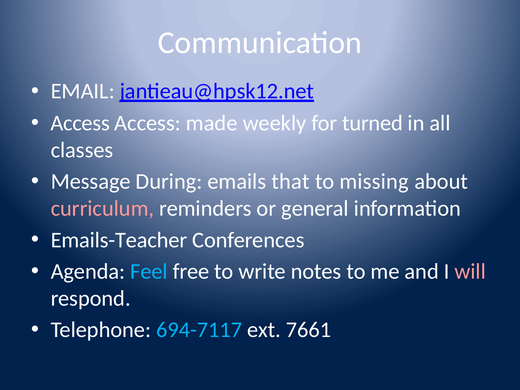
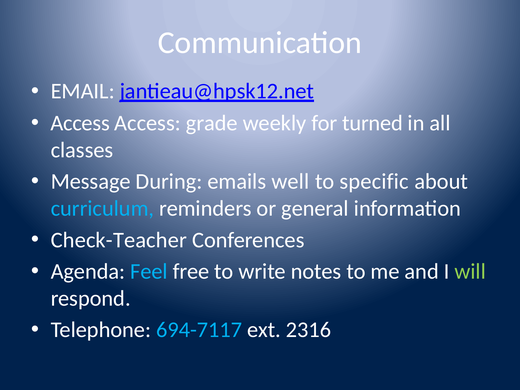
made: made -> grade (212, 123)
that: that -> well (290, 182)
missing: missing -> specific (374, 182)
curriculum colour: pink -> light blue (102, 208)
Emails-Teacher: Emails-Teacher -> Check-Teacher (119, 240)
will colour: pink -> light green (470, 271)
7661: 7661 -> 2316 (309, 330)
